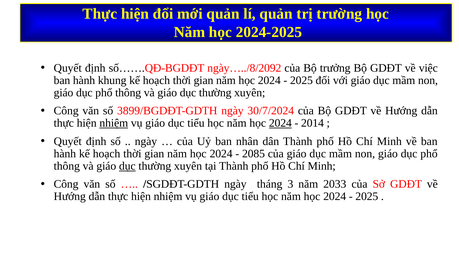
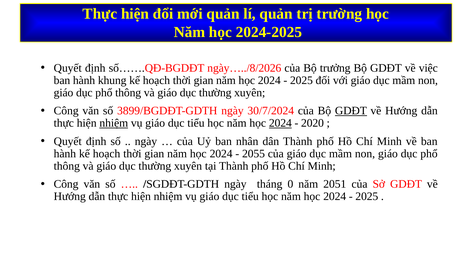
ngày…../8/2092: ngày…../8/2092 -> ngày…../8/2026 (244, 68)
GDĐT underline: none -> present (351, 111)
2014: 2014 -> 2020 (312, 123)
2085: 2085 -> 2055 (254, 154)
dục underline: present -> none (127, 166)
3: 3 -> 0 (290, 184)
2033: 2033 -> 2051 (335, 184)
